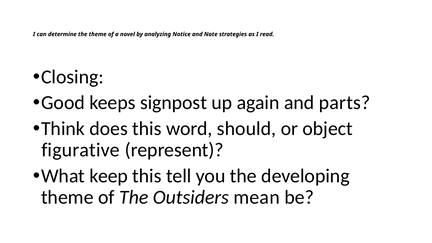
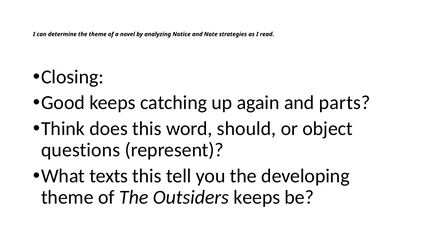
signpost: signpost -> catching (174, 103)
figurative: figurative -> questions (81, 150)
keep: keep -> texts (109, 176)
Outsiders mean: mean -> keeps (257, 197)
